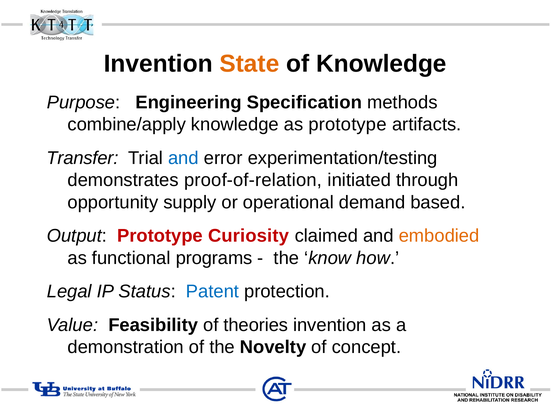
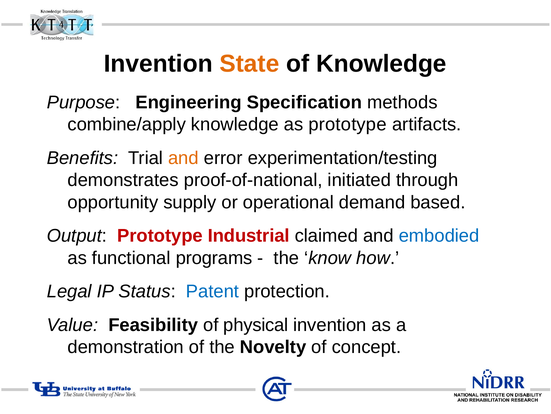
Transfer: Transfer -> Benefits (83, 158)
and colour: blue -> orange (183, 158)
proof-of-relation: proof-of-relation -> proof-of-national (253, 180)
Curiosity: Curiosity -> Industrial (249, 235)
embodied colour: orange -> blue (439, 235)
theories: theories -> physical (256, 325)
